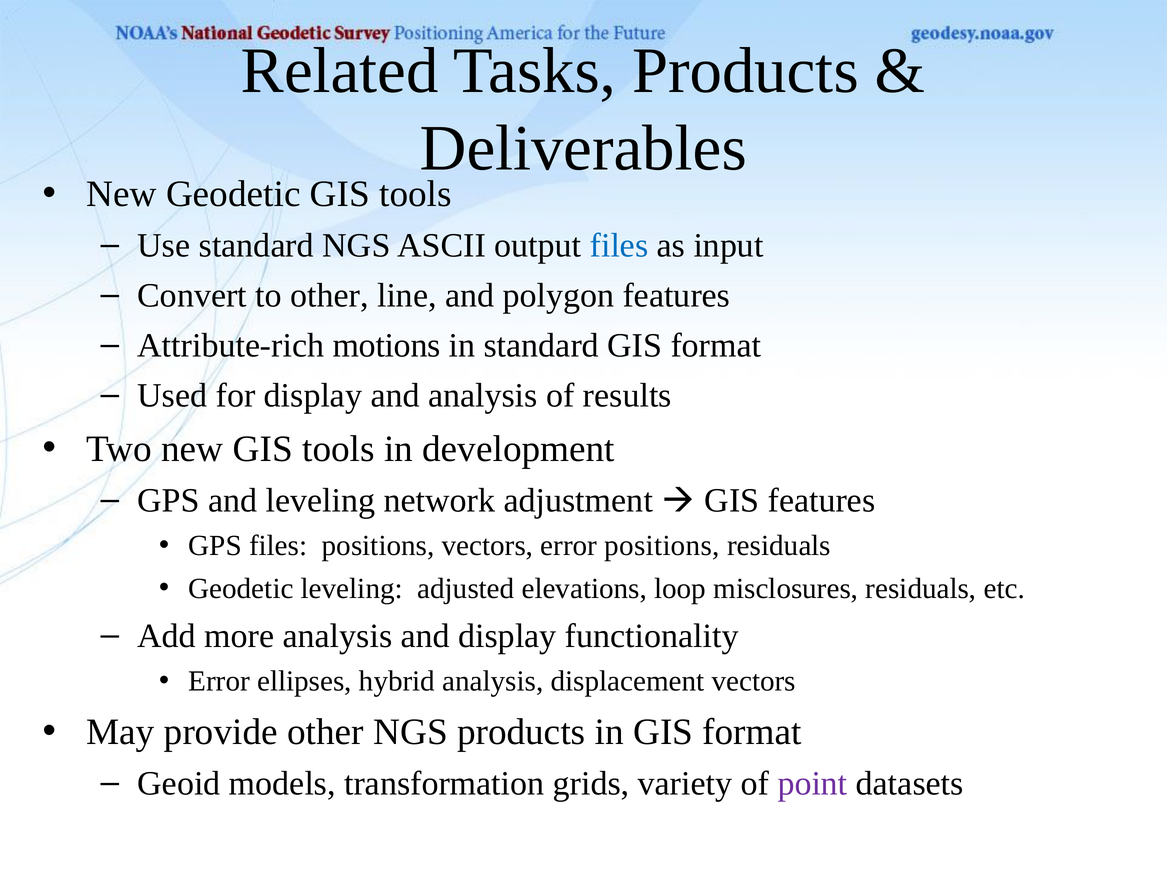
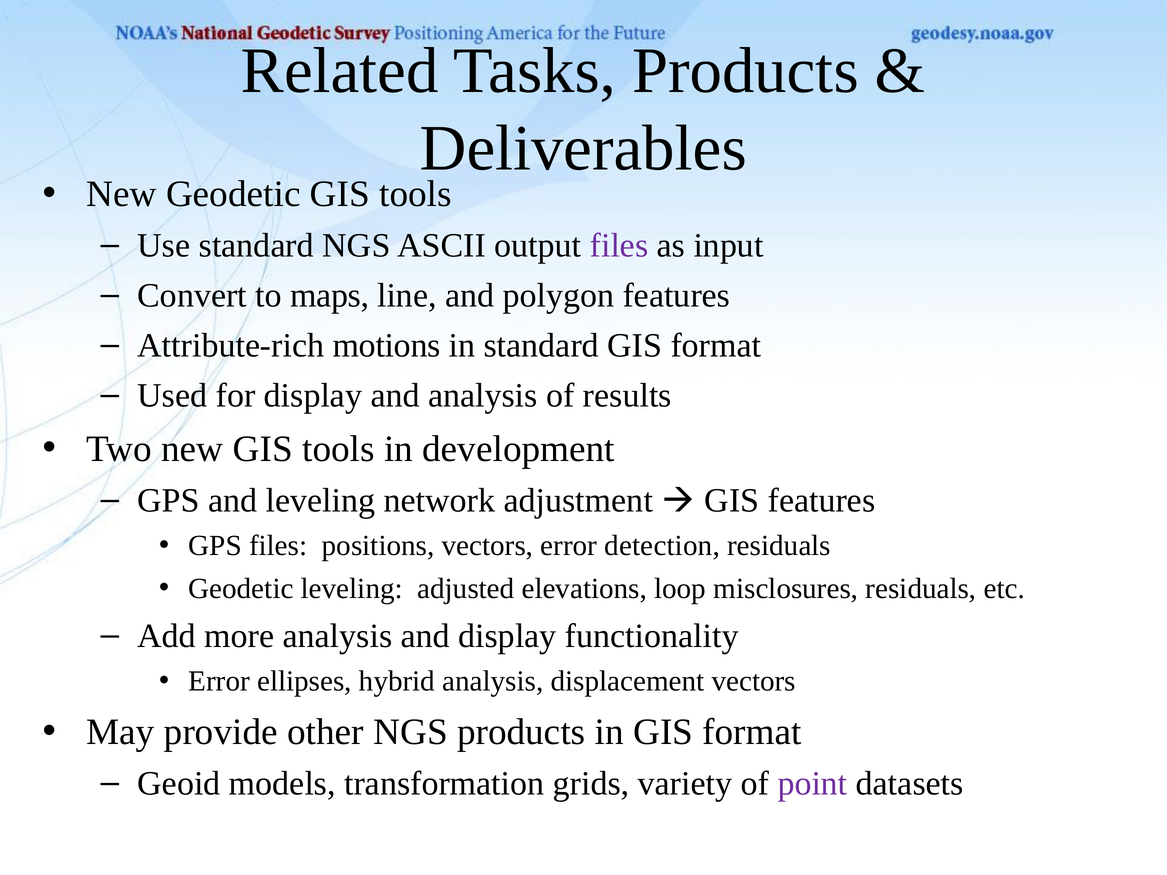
files colour: blue -> purple (619, 246)
to other: other -> maps (330, 296)
error positions: positions -> detection (662, 546)
